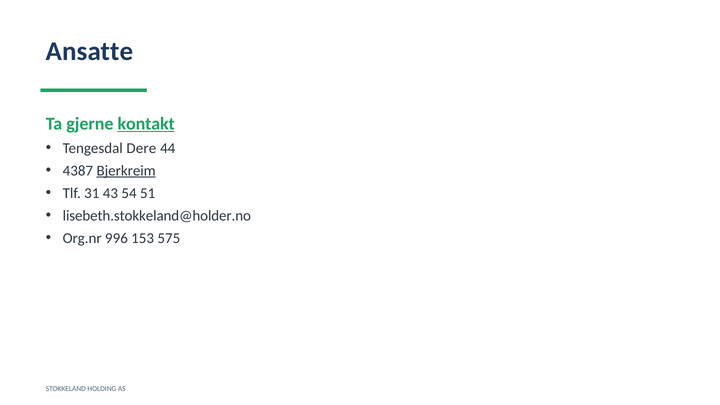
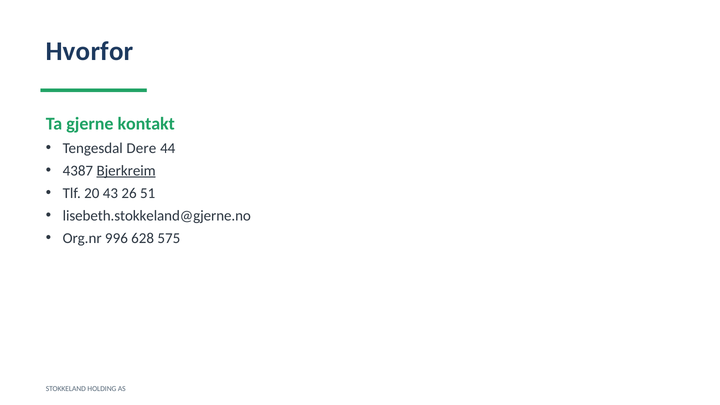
Ansatte: Ansatte -> Hvorfor (90, 51)
kontakt underline: present -> none (146, 124)
31: 31 -> 20 (92, 193)
54: 54 -> 26 (129, 193)
lisebeth.stokkeland@holder.no: lisebeth.stokkeland@holder.no -> lisebeth.stokkeland@gjerne.no (157, 216)
153: 153 -> 628 (143, 238)
